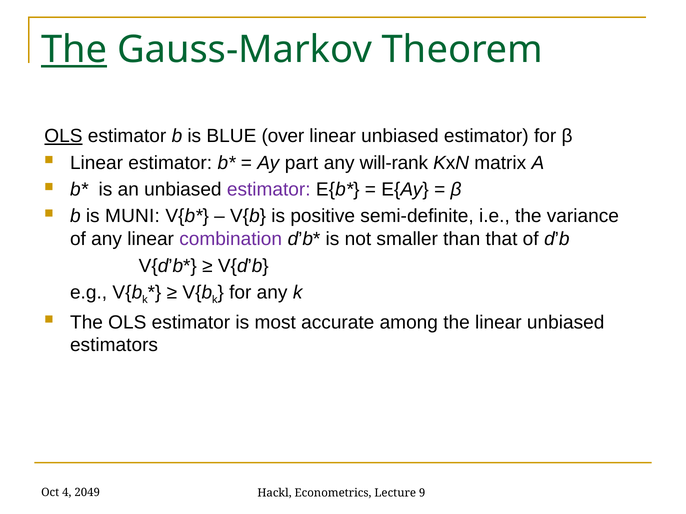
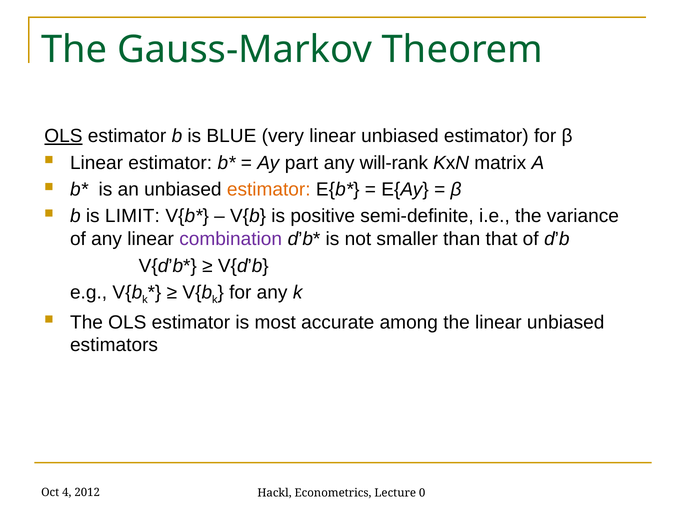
The underline: present -> none (74, 50)
over: over -> very (283, 136)
estimator colour: purple -> orange (269, 190)
MUNI: MUNI -> LIMIT (132, 216)
2049: 2049 -> 2012 (87, 493)
9: 9 -> 0 (422, 494)
